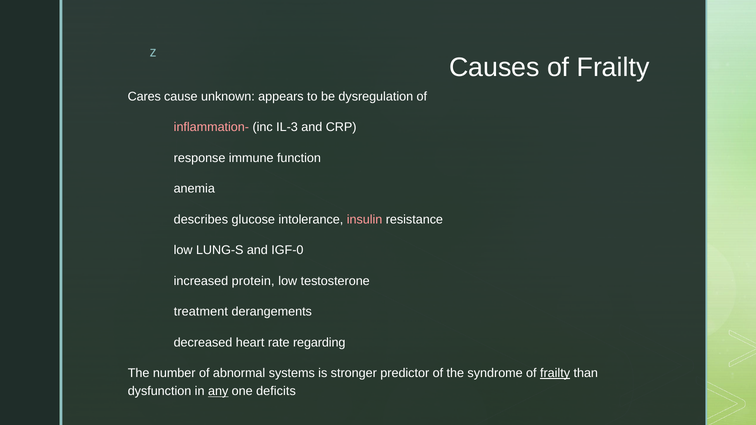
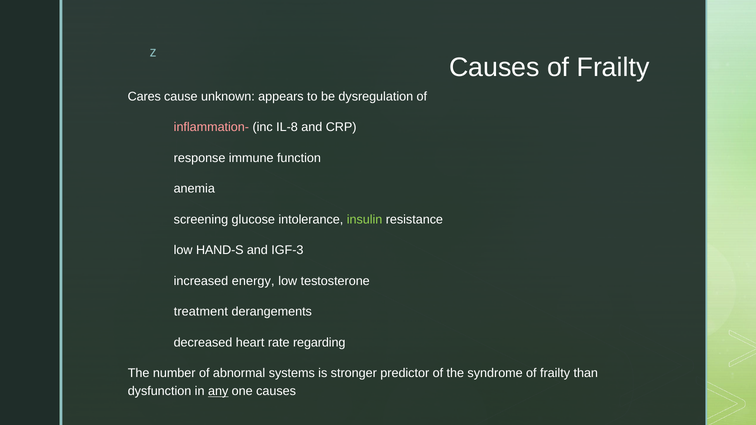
IL-3: IL-3 -> IL-8 (287, 127)
describes: describes -> screening (201, 220)
insulin colour: pink -> light green (365, 220)
LUNG-S: LUNG-S -> HAND-S (220, 250)
IGF-0: IGF-0 -> IGF-3 (287, 250)
protein: protein -> energy (253, 281)
frailty underline: present -> none (555, 373)
one deficits: deficits -> causes (276, 391)
